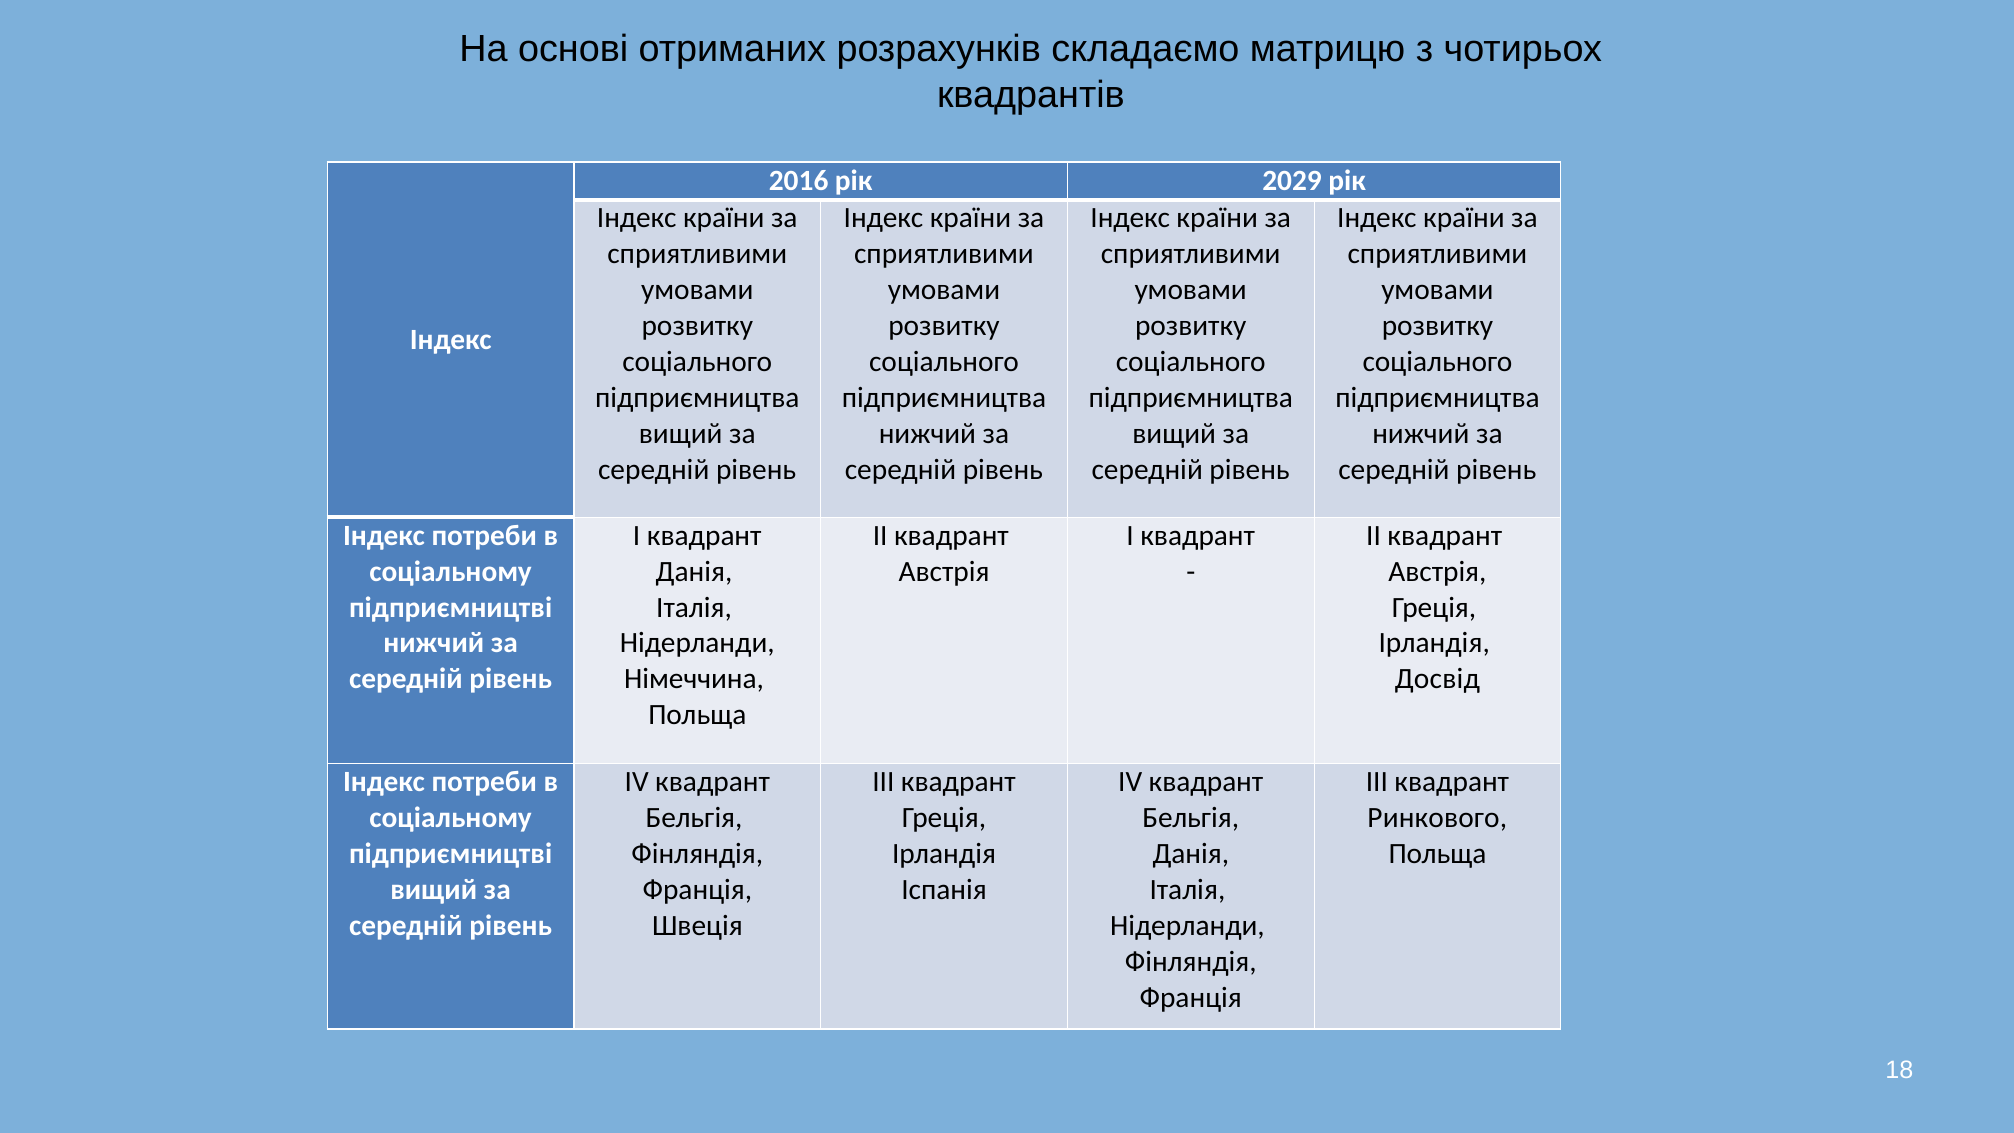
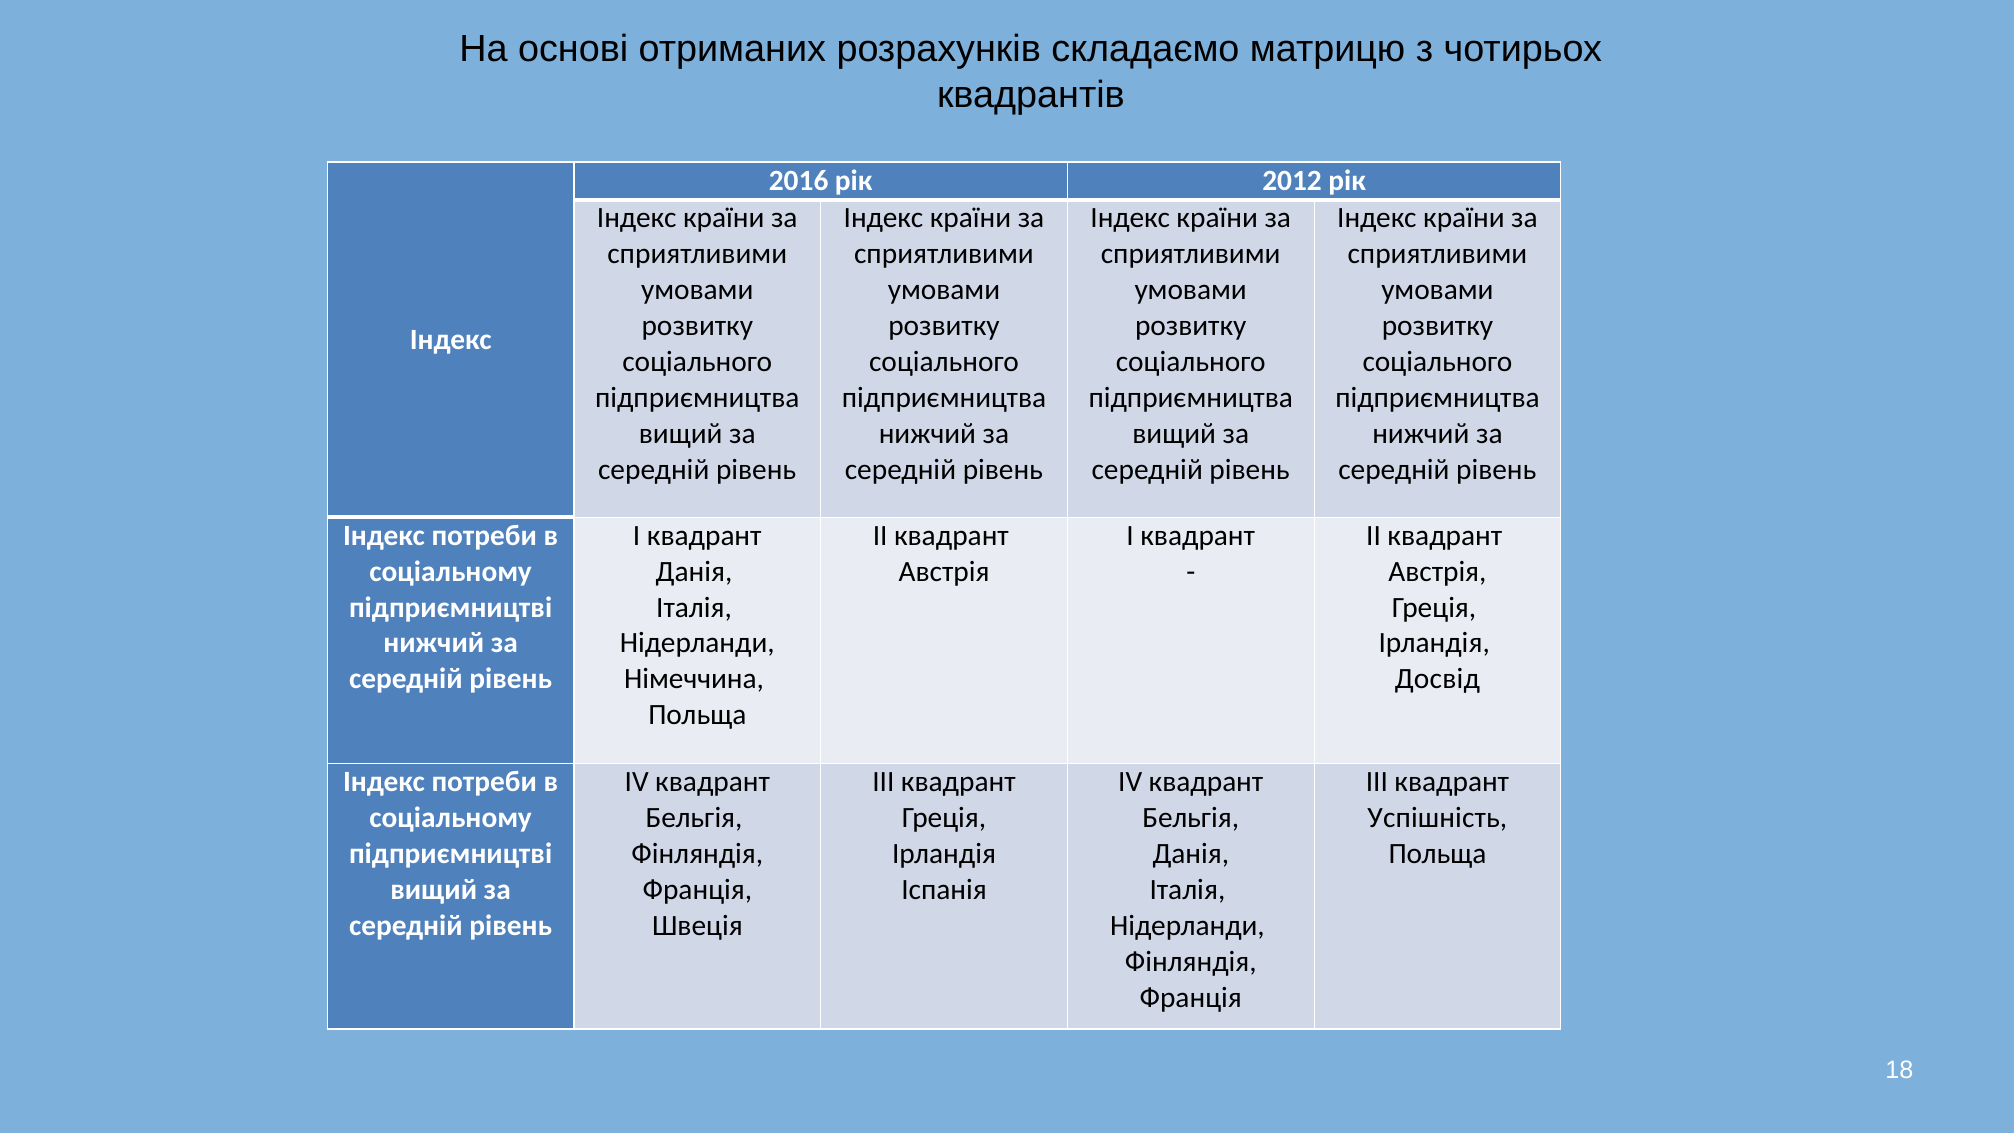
2029: 2029 -> 2012 (1292, 180)
Ринкового: Ринкового -> Успішність (1437, 818)
